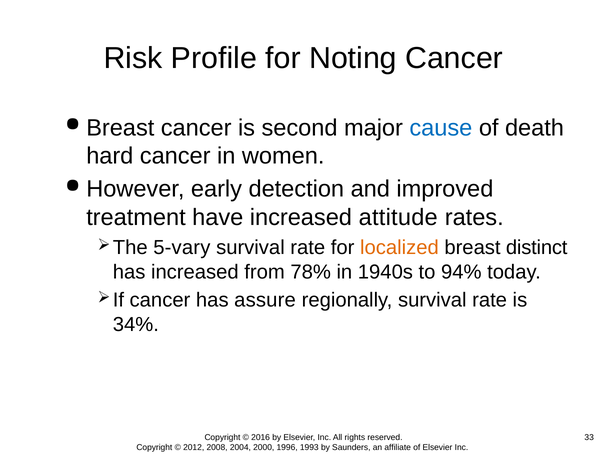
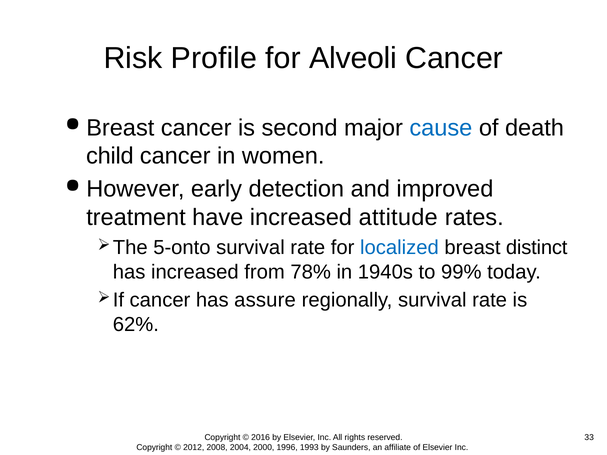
Noting: Noting -> Alveoli (353, 58)
hard: hard -> child (110, 156)
5-vary: 5-vary -> 5-onto (182, 248)
localized colour: orange -> blue (399, 248)
94%: 94% -> 99% (461, 272)
34%: 34% -> 62% (136, 325)
